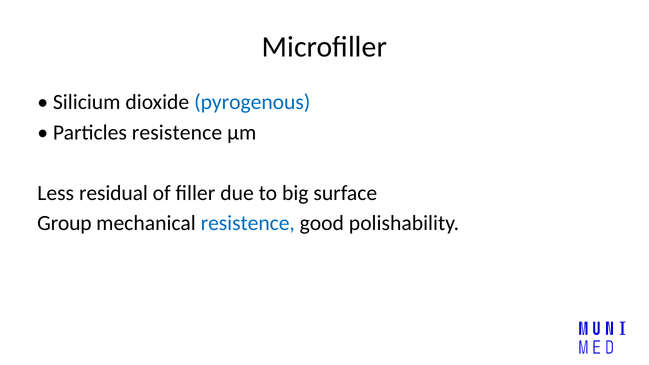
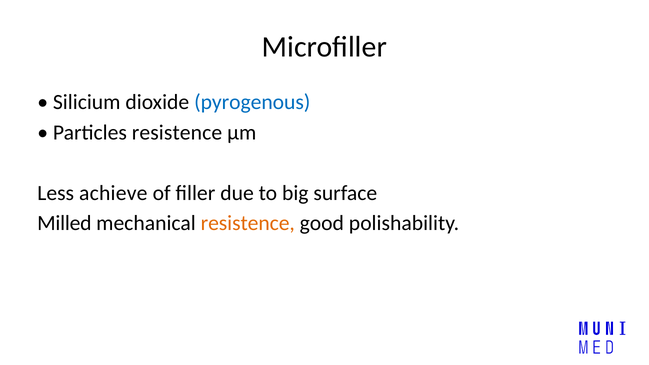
residual: residual -> achieve (113, 193)
Group: Group -> Milled (64, 223)
resistence colour: blue -> orange (248, 223)
